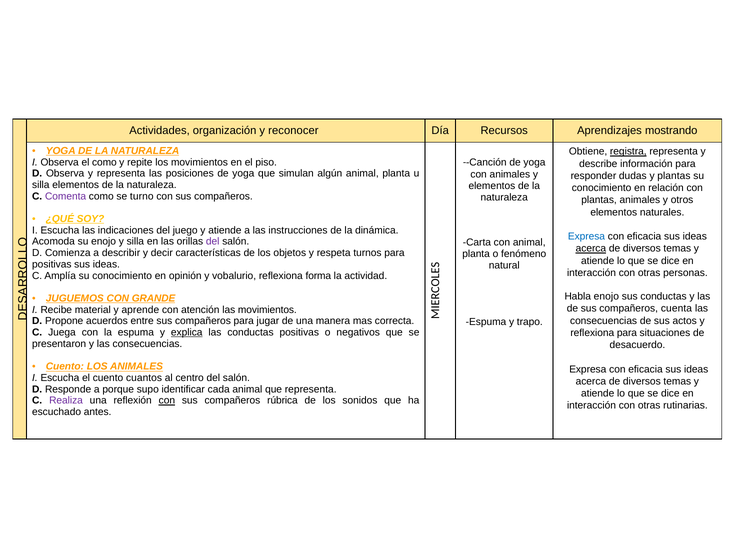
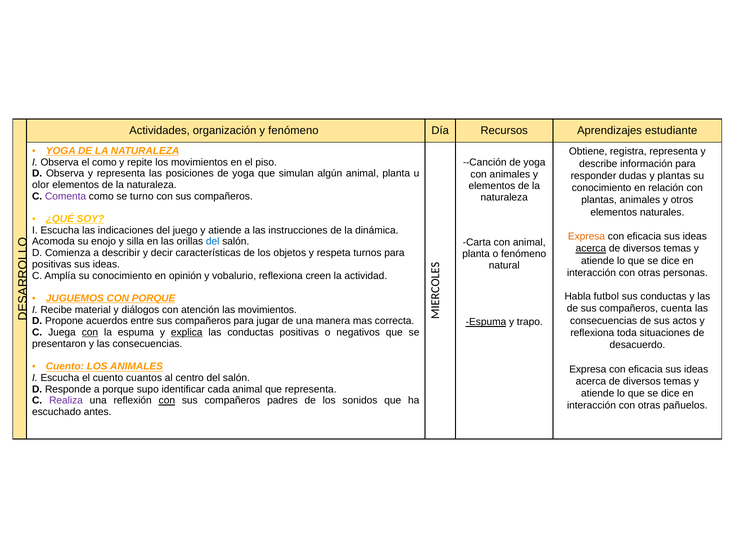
y reconocer: reconocer -> fenómeno (293, 131)
mostrando: mostrando -> estudiante (671, 131)
registra underline: present -> none (628, 152)
silla: silla -> olor (41, 185)
Expresa colour: blue -> orange (586, 237)
del colour: purple -> blue (213, 242)
forma: forma -> creen (318, 276)
Habla enojo: enojo -> futbol (606, 296)
CON GRANDE: GRANDE -> PORQUE (154, 298)
aprende: aprende -> diálogos (140, 310)
Espuma underline: none -> present (486, 322)
con underline: none -> present (90, 332)
reflexiona para: para -> toda (627, 333)
rúbrica: rúbrica -> padres (283, 401)
rutinarias: rutinarias -> pañuelos (685, 406)
